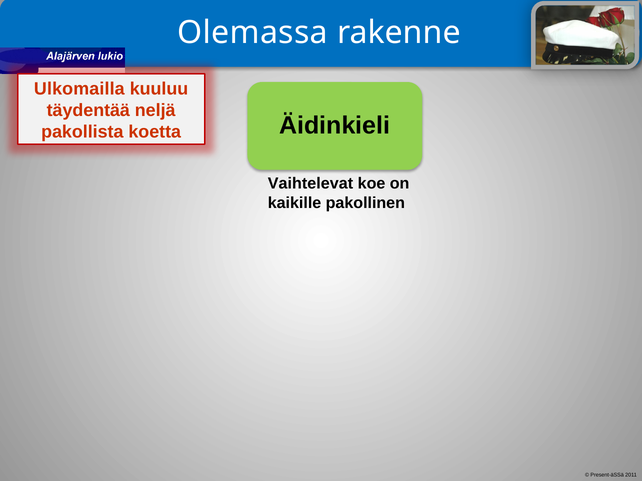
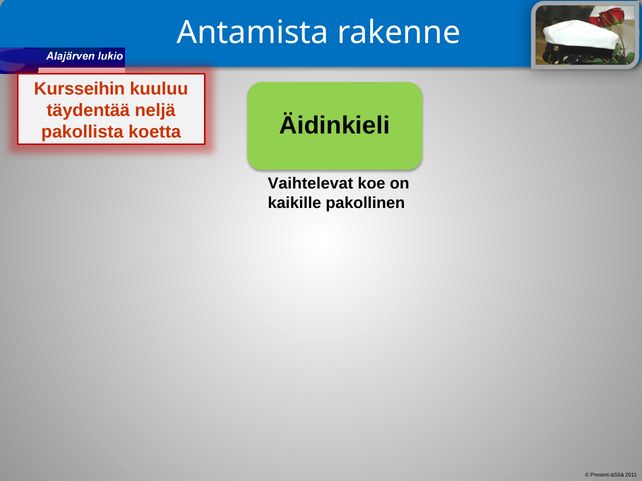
Olemassa: Olemassa -> Antamista (253, 33)
Ulkomailla: Ulkomailla -> Kursseihin (79, 89)
